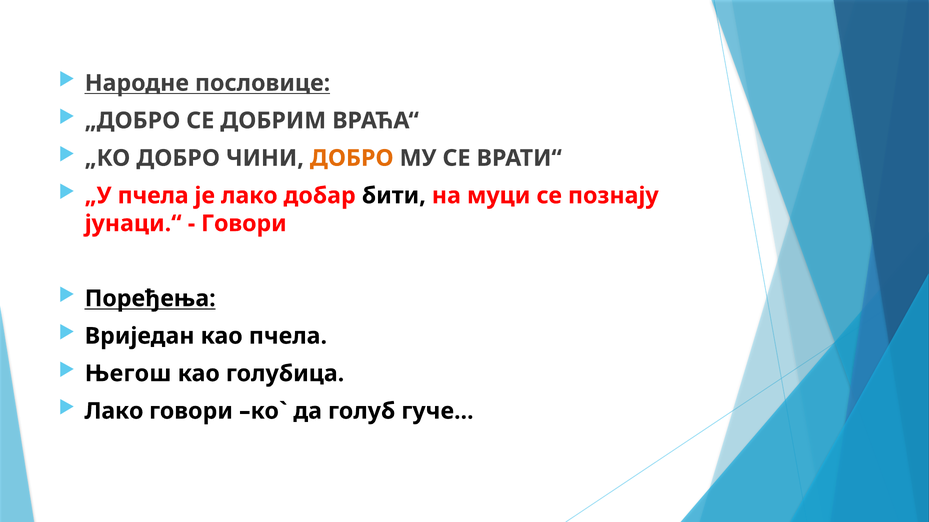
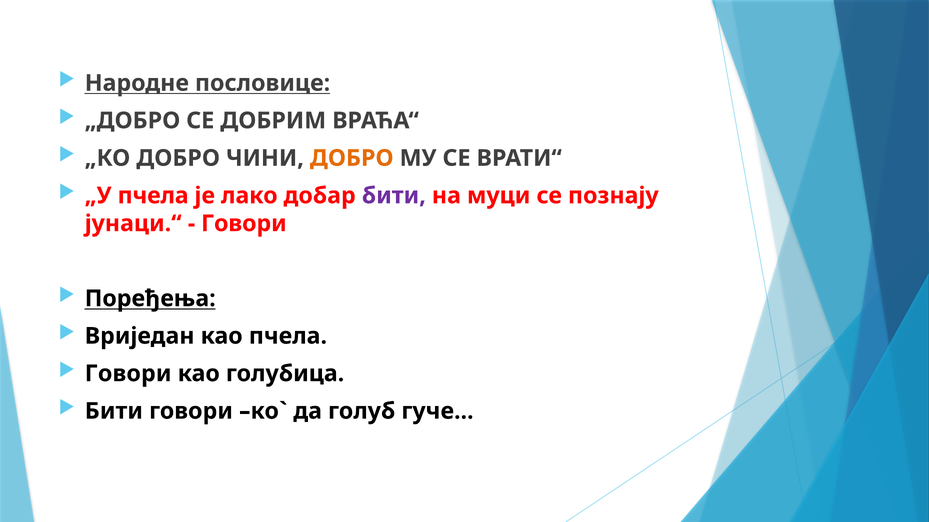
бити colour: black -> purple (394, 196)
Његош: Његош -> Говори (128, 374)
Лако: Лако -> Бити (114, 411)
